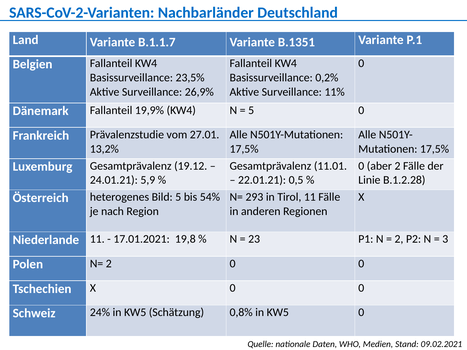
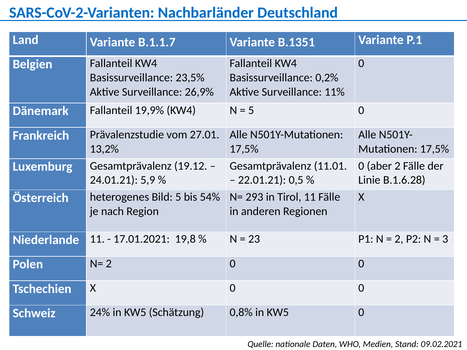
B.1.2.28: B.1.2.28 -> B.1.6.28 (404, 180)
